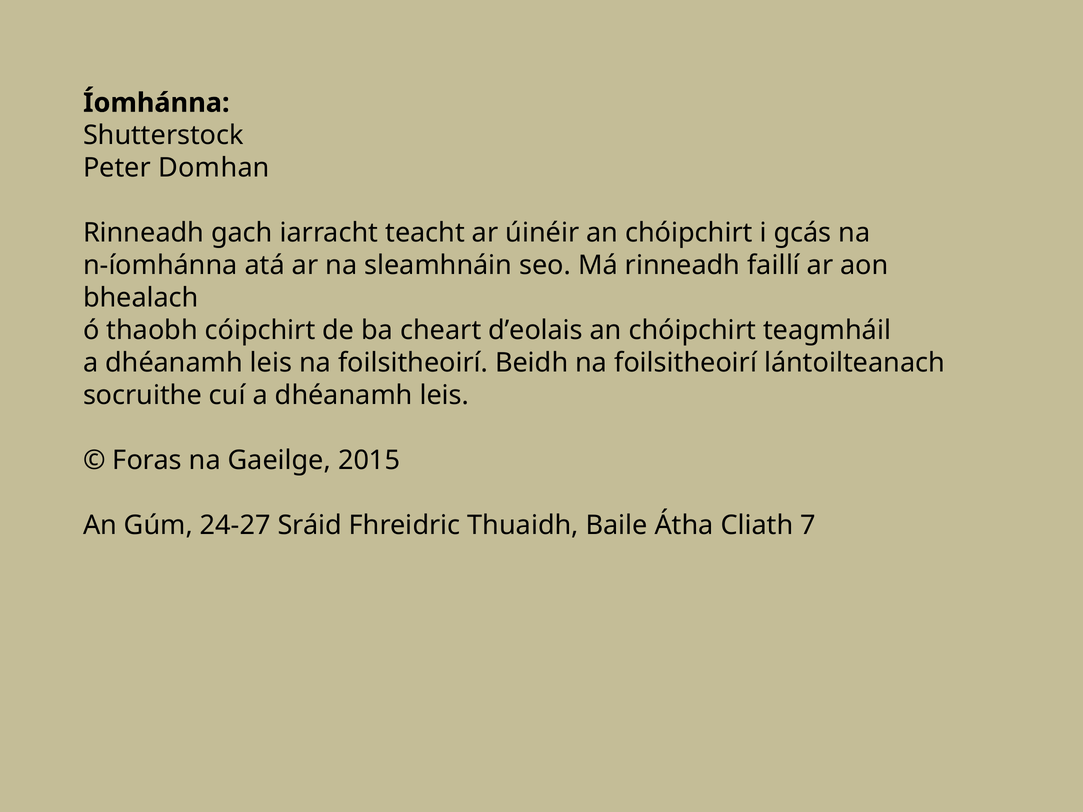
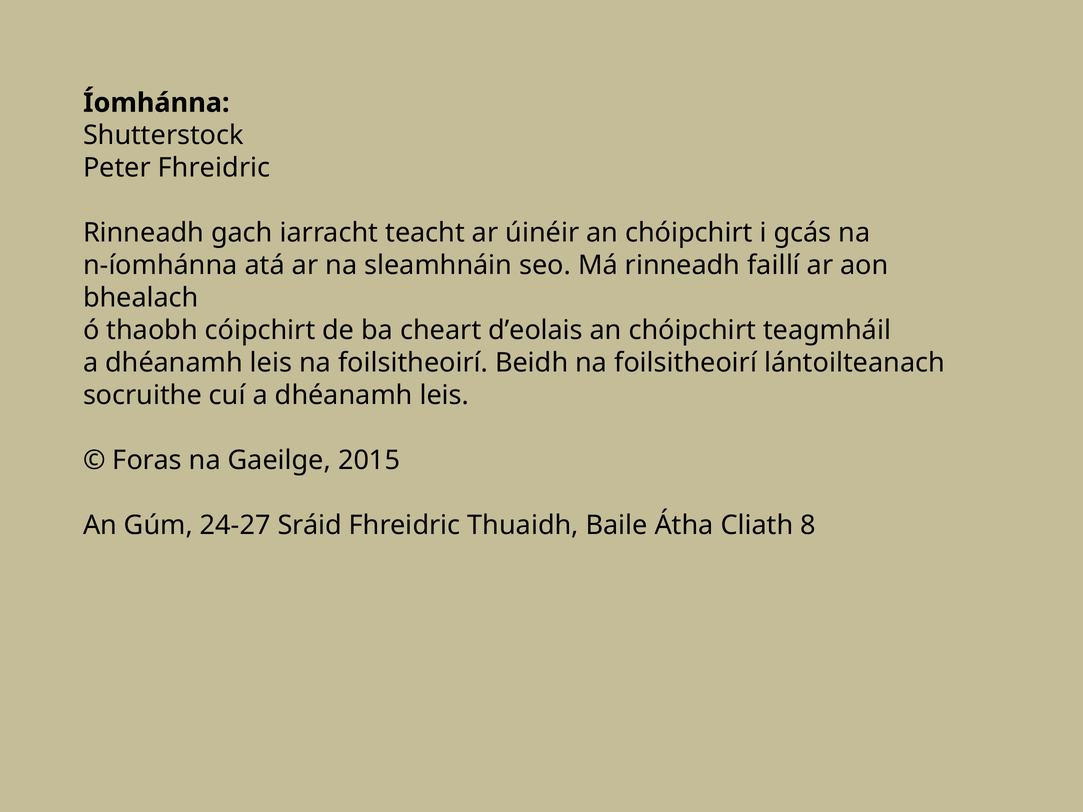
Peter Domhan: Domhan -> Fhreidric (214, 168)
7: 7 -> 8 (808, 525)
